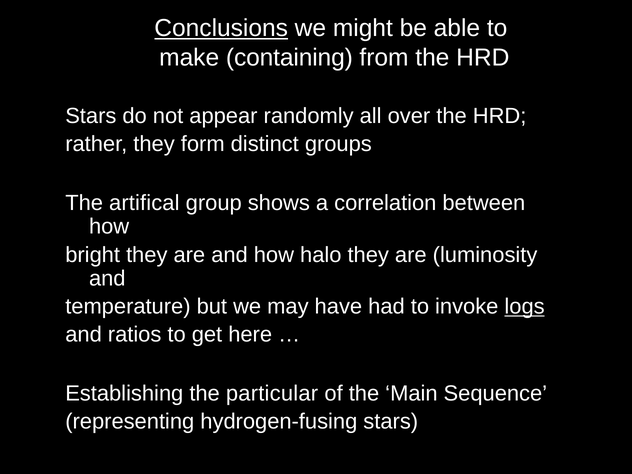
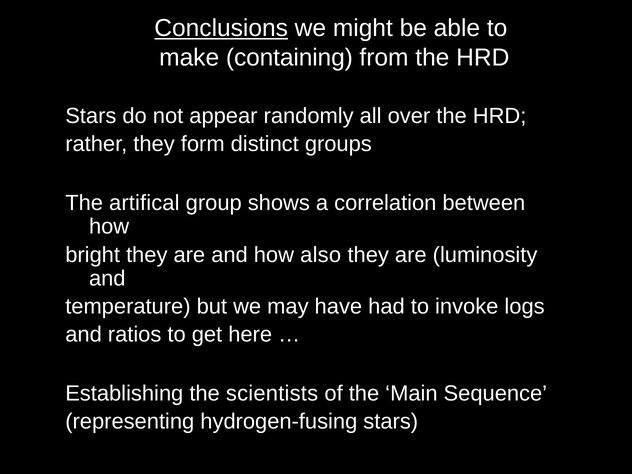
halo: halo -> also (321, 255)
logs underline: present -> none (525, 307)
particular: particular -> scientists (272, 394)
